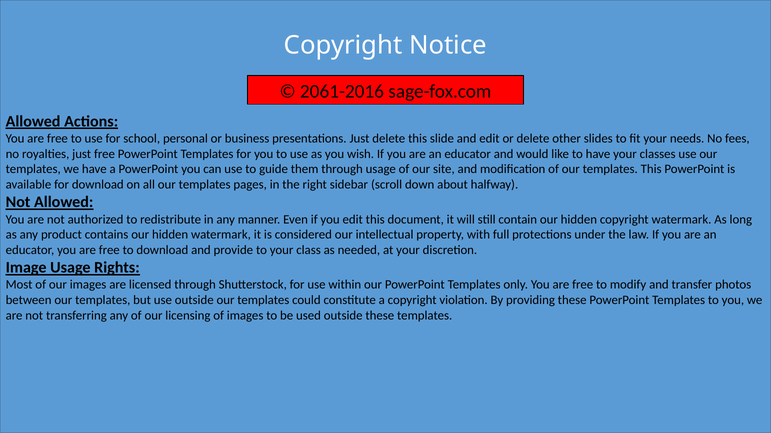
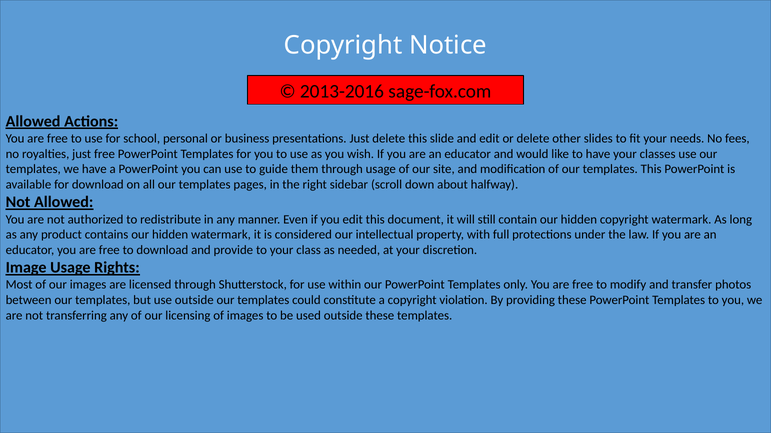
2061-2016: 2061-2016 -> 2013-2016 (342, 91)
